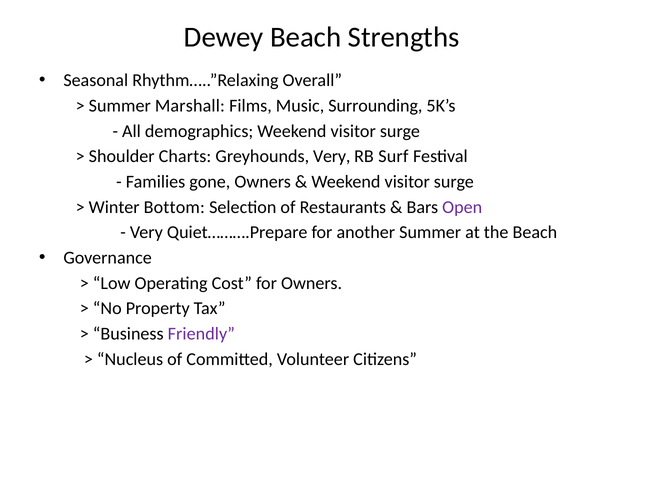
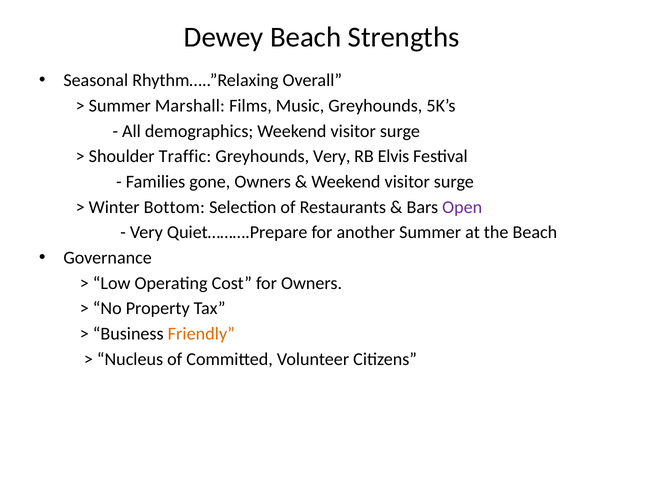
Music Surrounding: Surrounding -> Greyhounds (375, 106)
Charts: Charts -> Traffic (185, 156)
Surf: Surf -> Elvis (394, 156)
Friendly colour: purple -> orange (201, 333)
